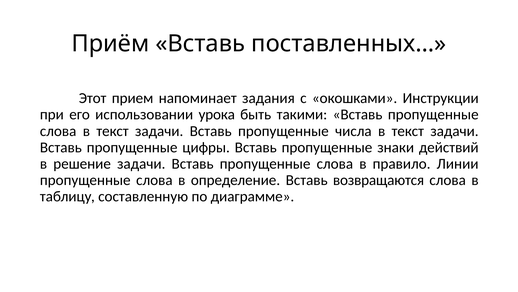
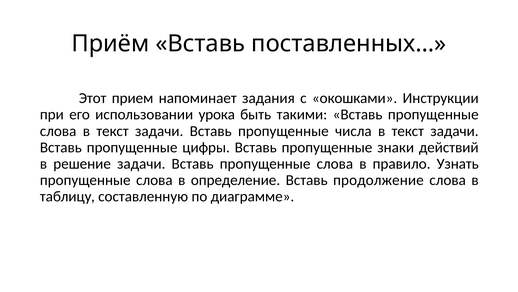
Линии: Линии -> Узнать (458, 163)
возвращаются: возвращаются -> продолжение (378, 180)
